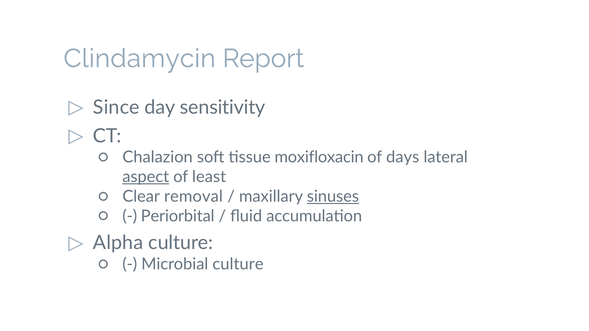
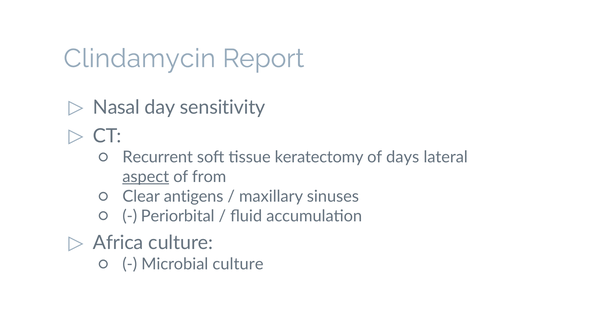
Since: Since -> Nasal (116, 108)
Chalazion: Chalazion -> Recurrent (158, 157)
moxifloxacin: moxifloxacin -> keratectomy (319, 157)
least: least -> from (209, 177)
removal: removal -> antigens (194, 197)
sinuses underline: present -> none (333, 197)
Alpha: Alpha -> Africa (118, 243)
